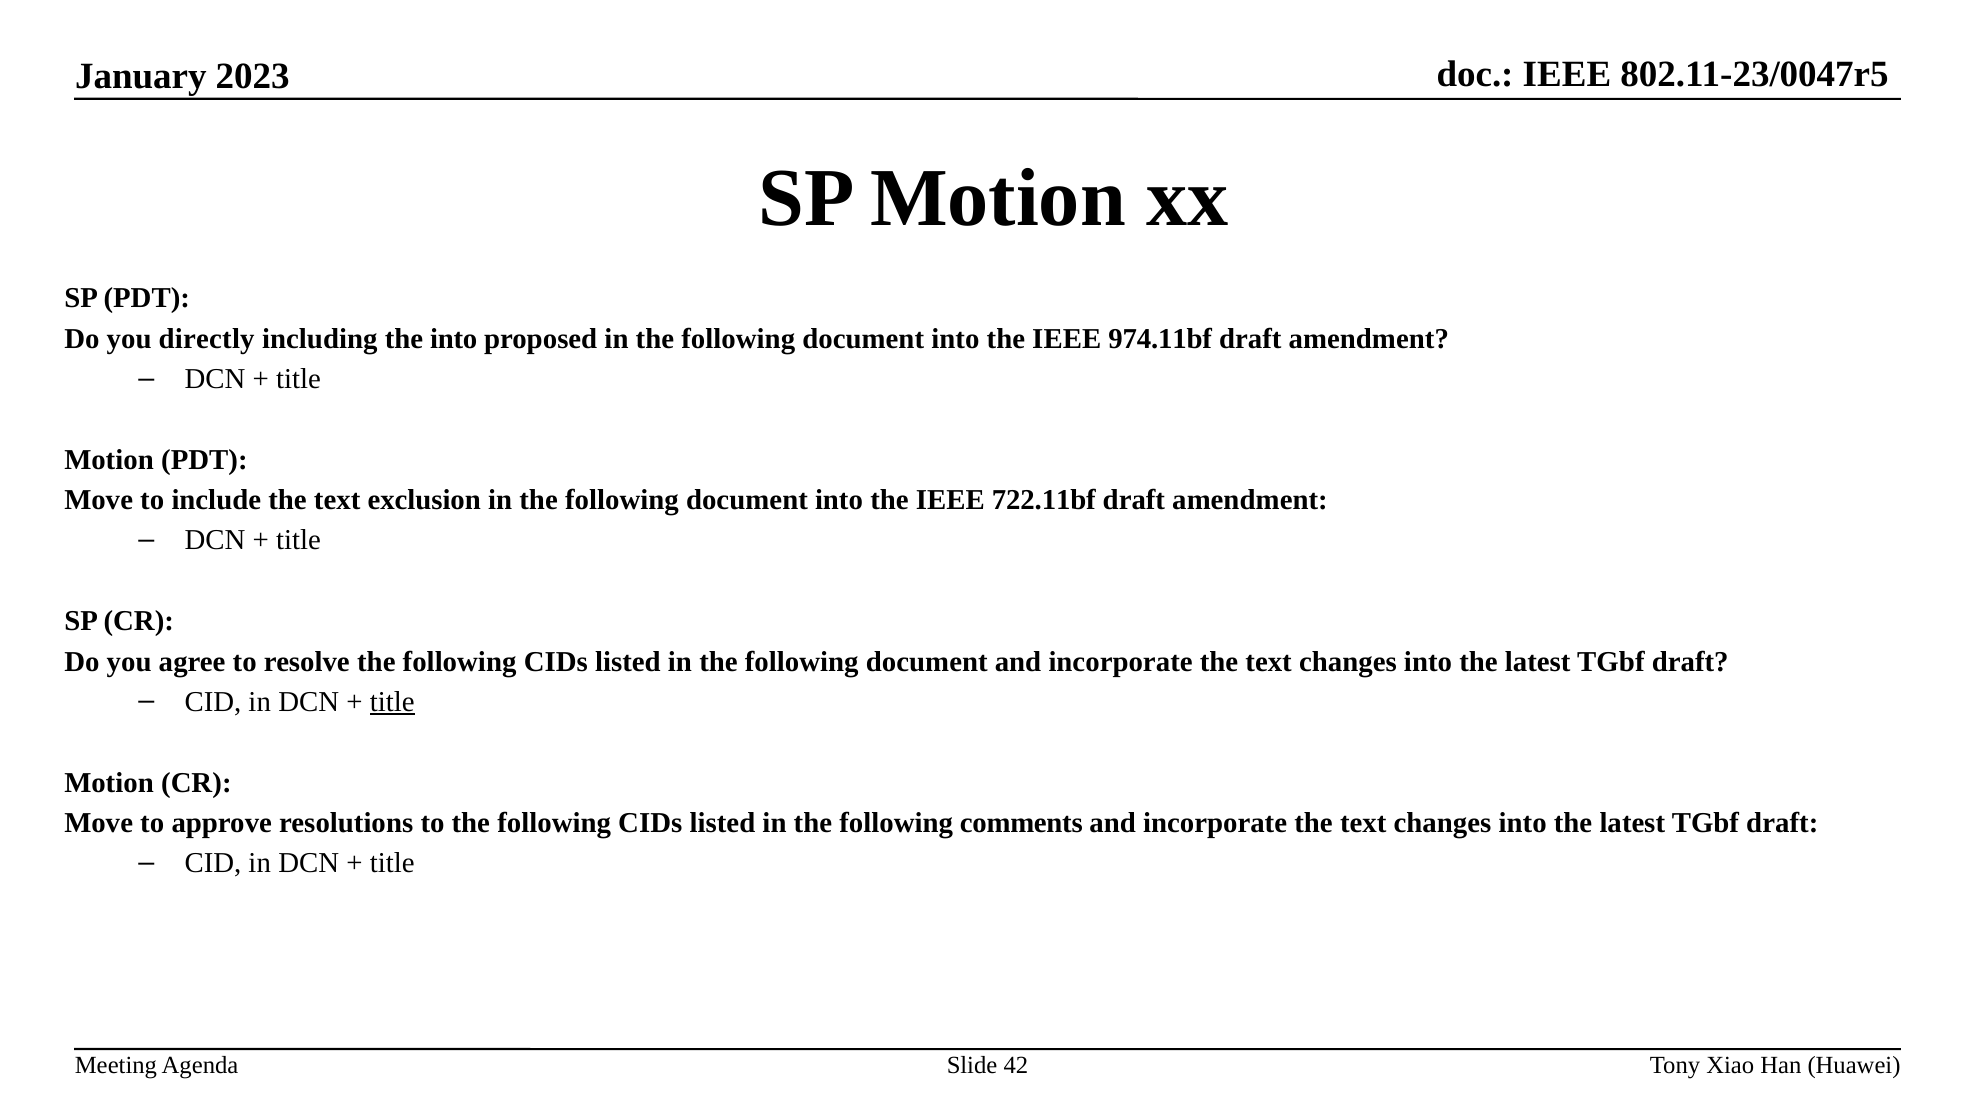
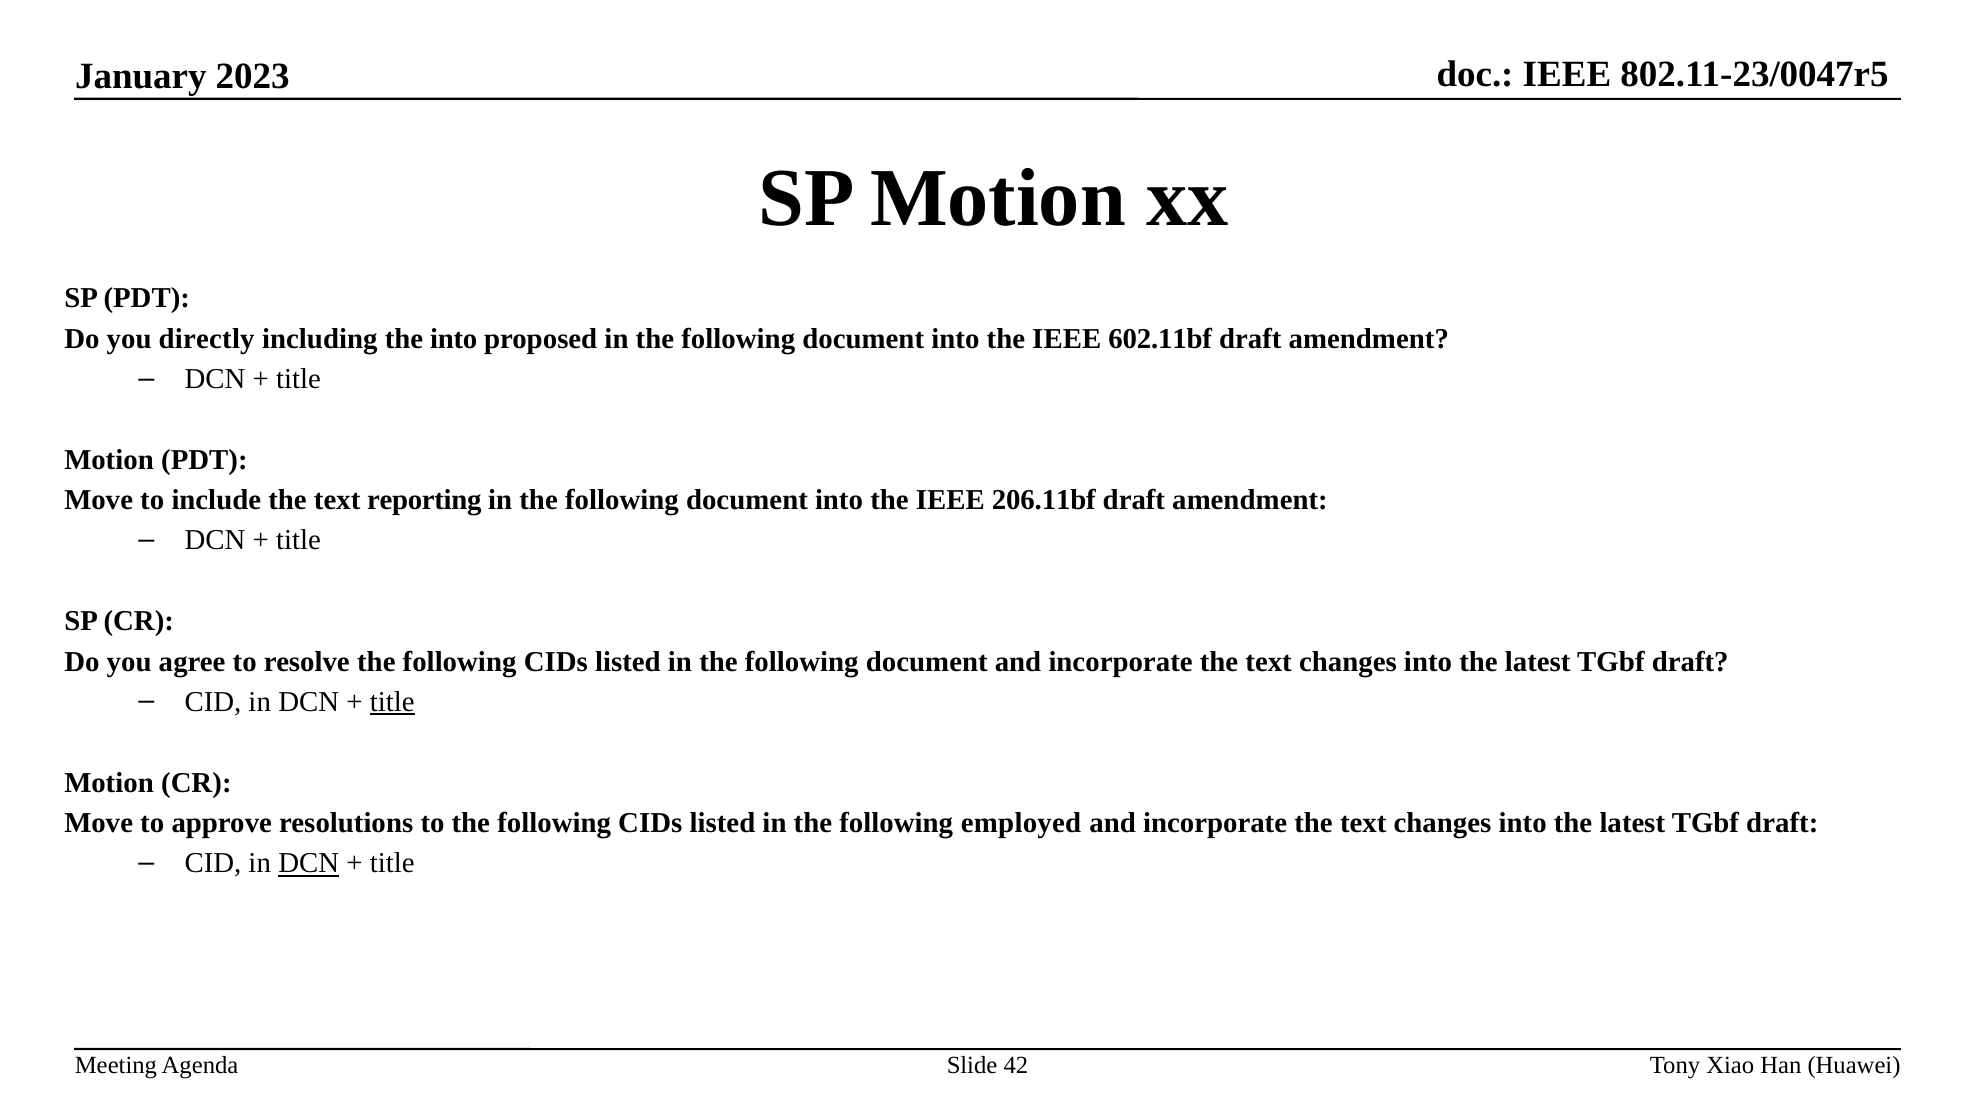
974.11bf: 974.11bf -> 602.11bf (1160, 339)
exclusion: exclusion -> reporting (424, 500)
722.11bf: 722.11bf -> 206.11bf (1044, 500)
comments: comments -> employed (1021, 823)
DCN underline: none -> present (309, 863)
